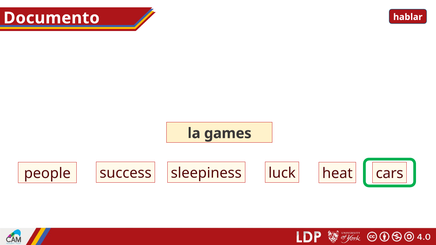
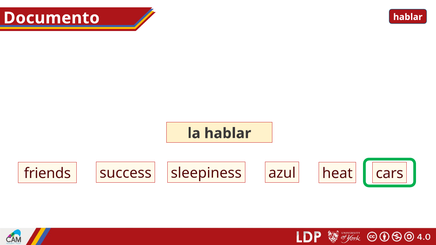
la games: games -> hablar (228, 134)
luck: luck -> azul (282, 173)
people: people -> friends (47, 174)
